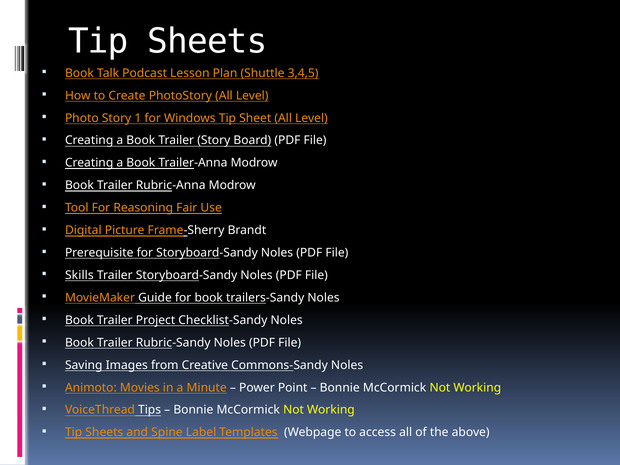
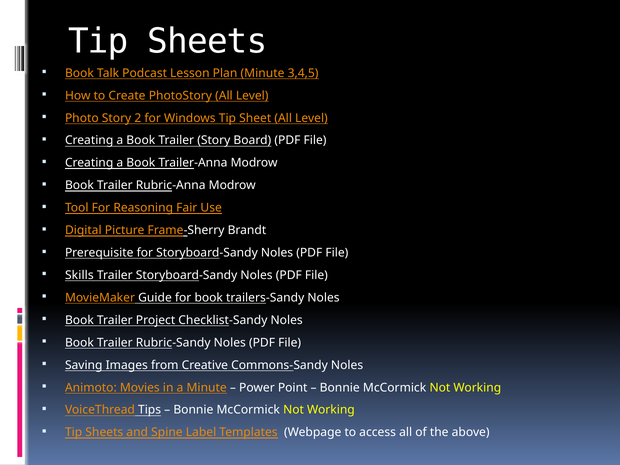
Plan Shuttle: Shuttle -> Minute (263, 73)
1: 1 -> 2 (138, 118)
